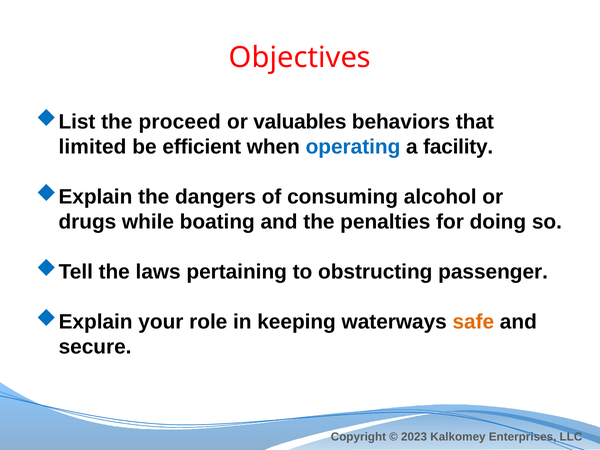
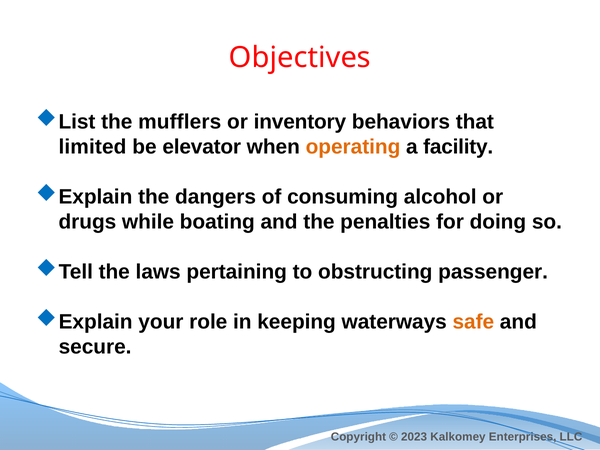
proceed: proceed -> mufflers (180, 122)
valuables: valuables -> inventory (300, 122)
efficient: efficient -> elevator (202, 147)
operating colour: blue -> orange (353, 147)
